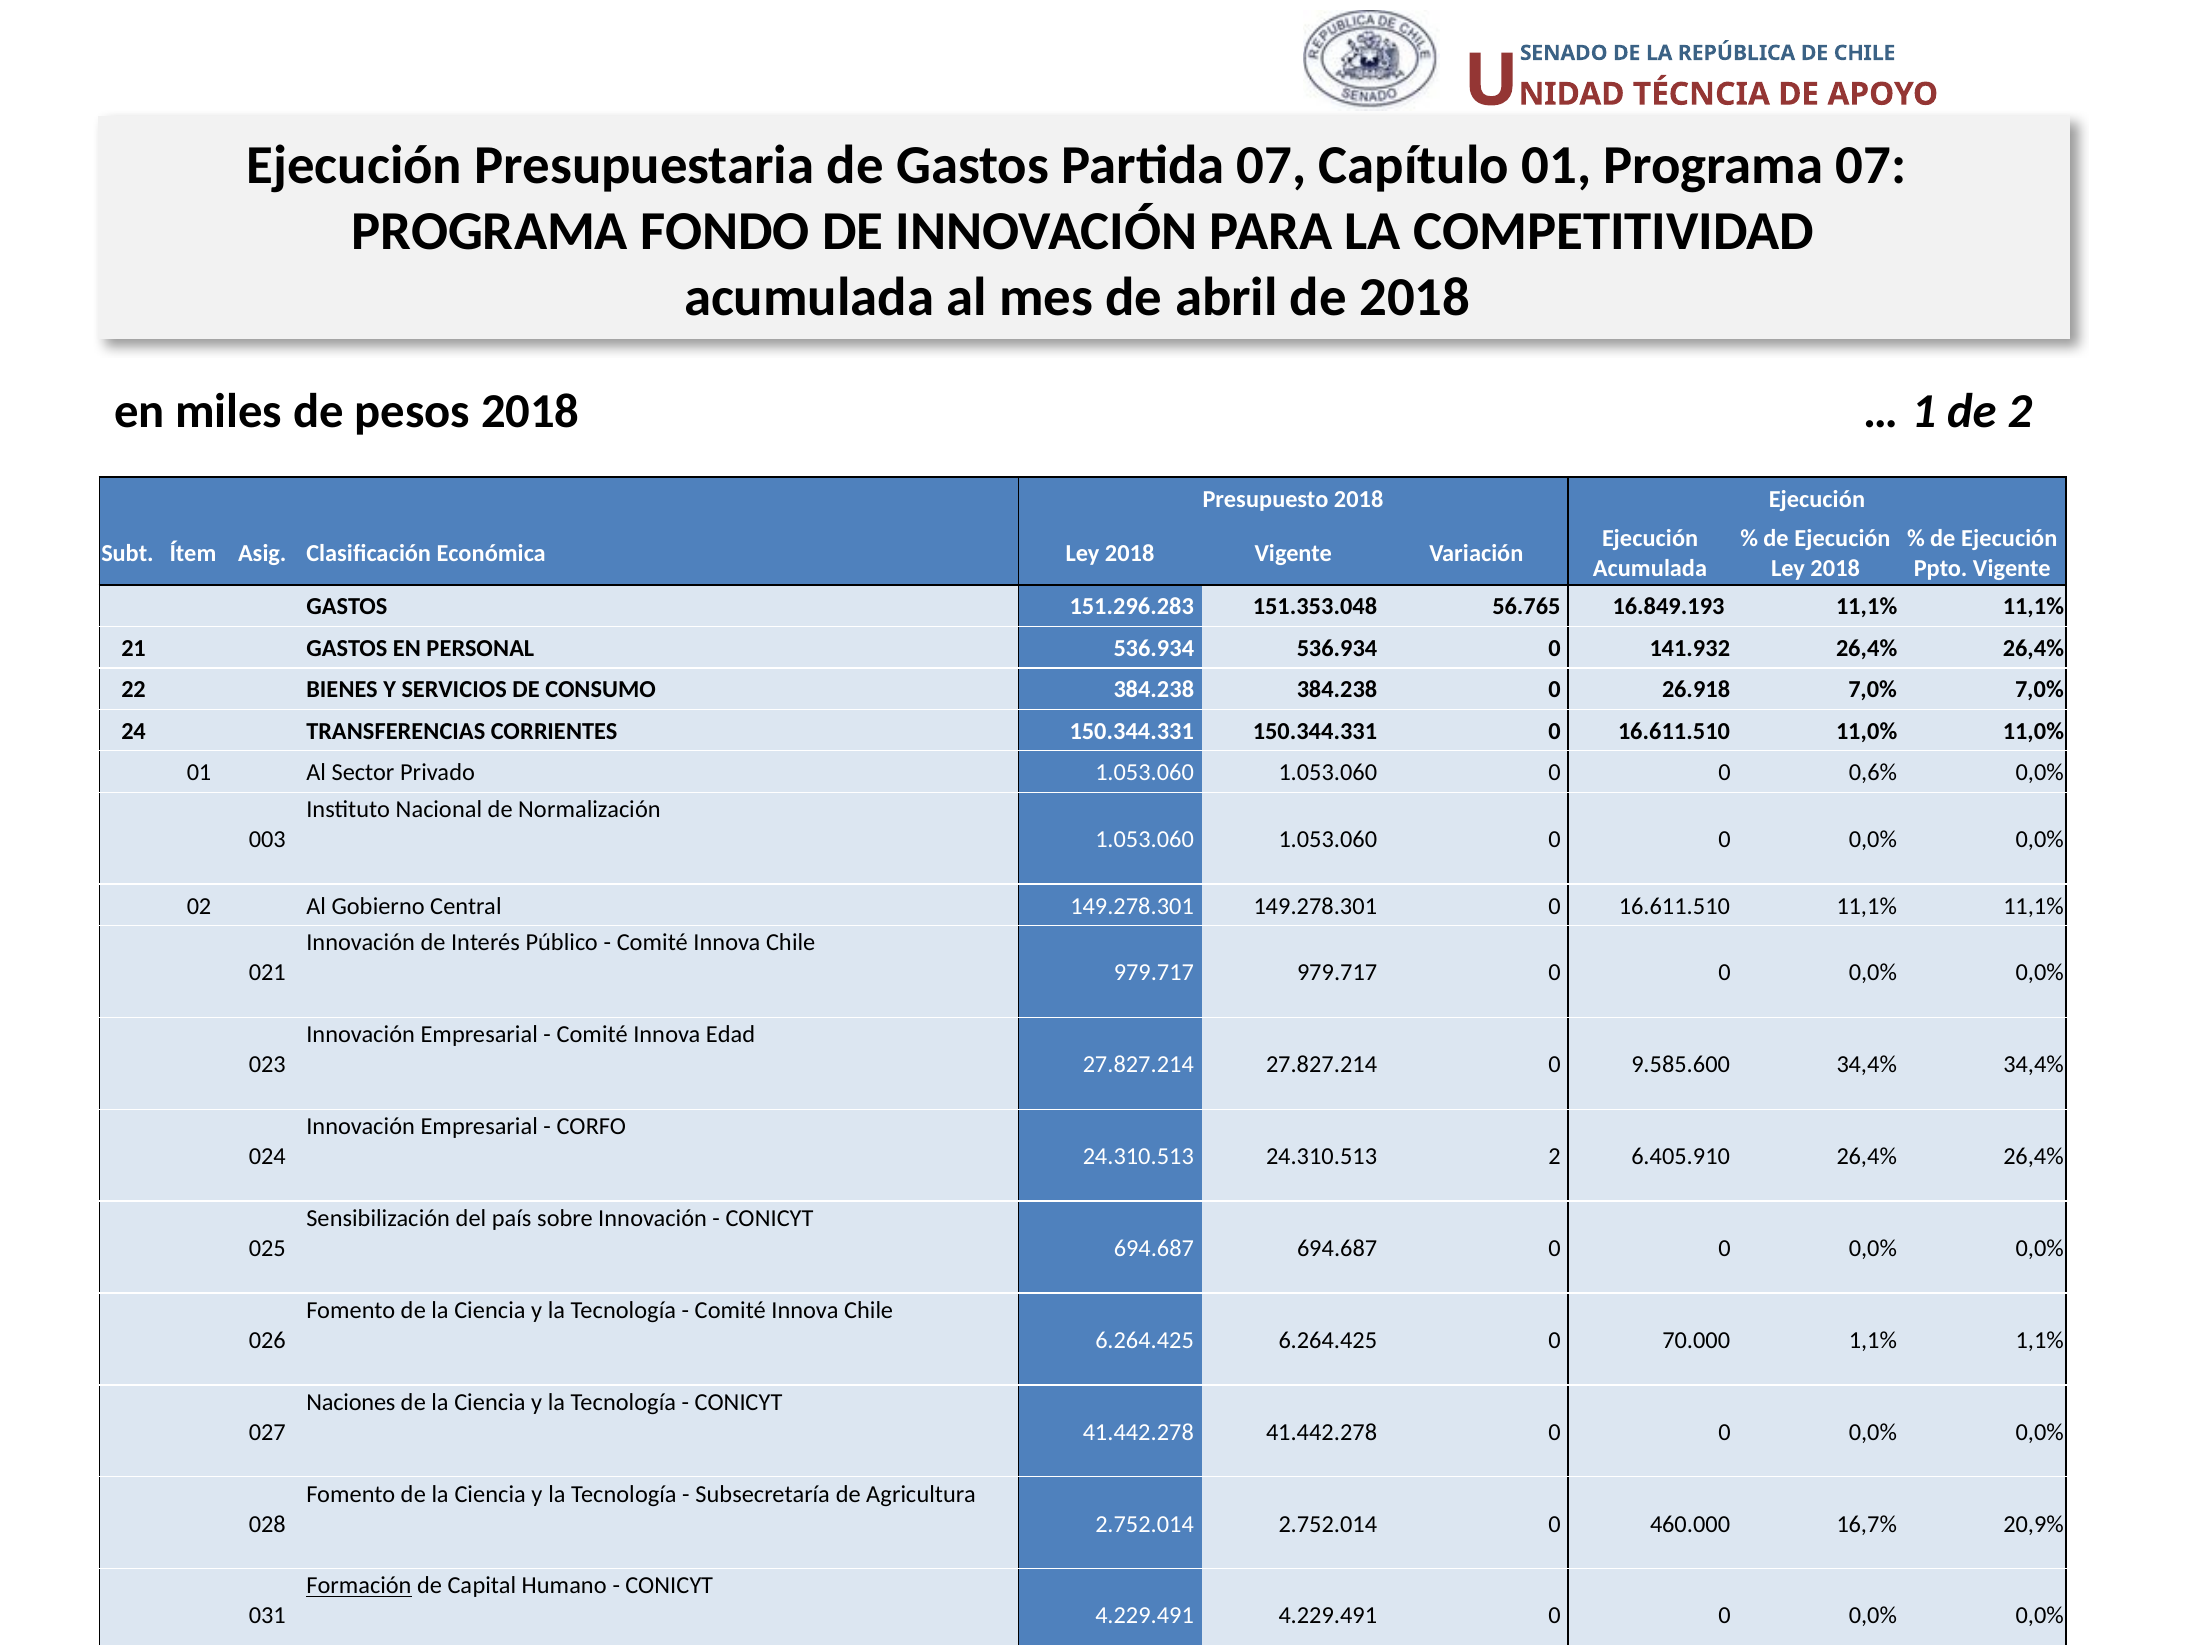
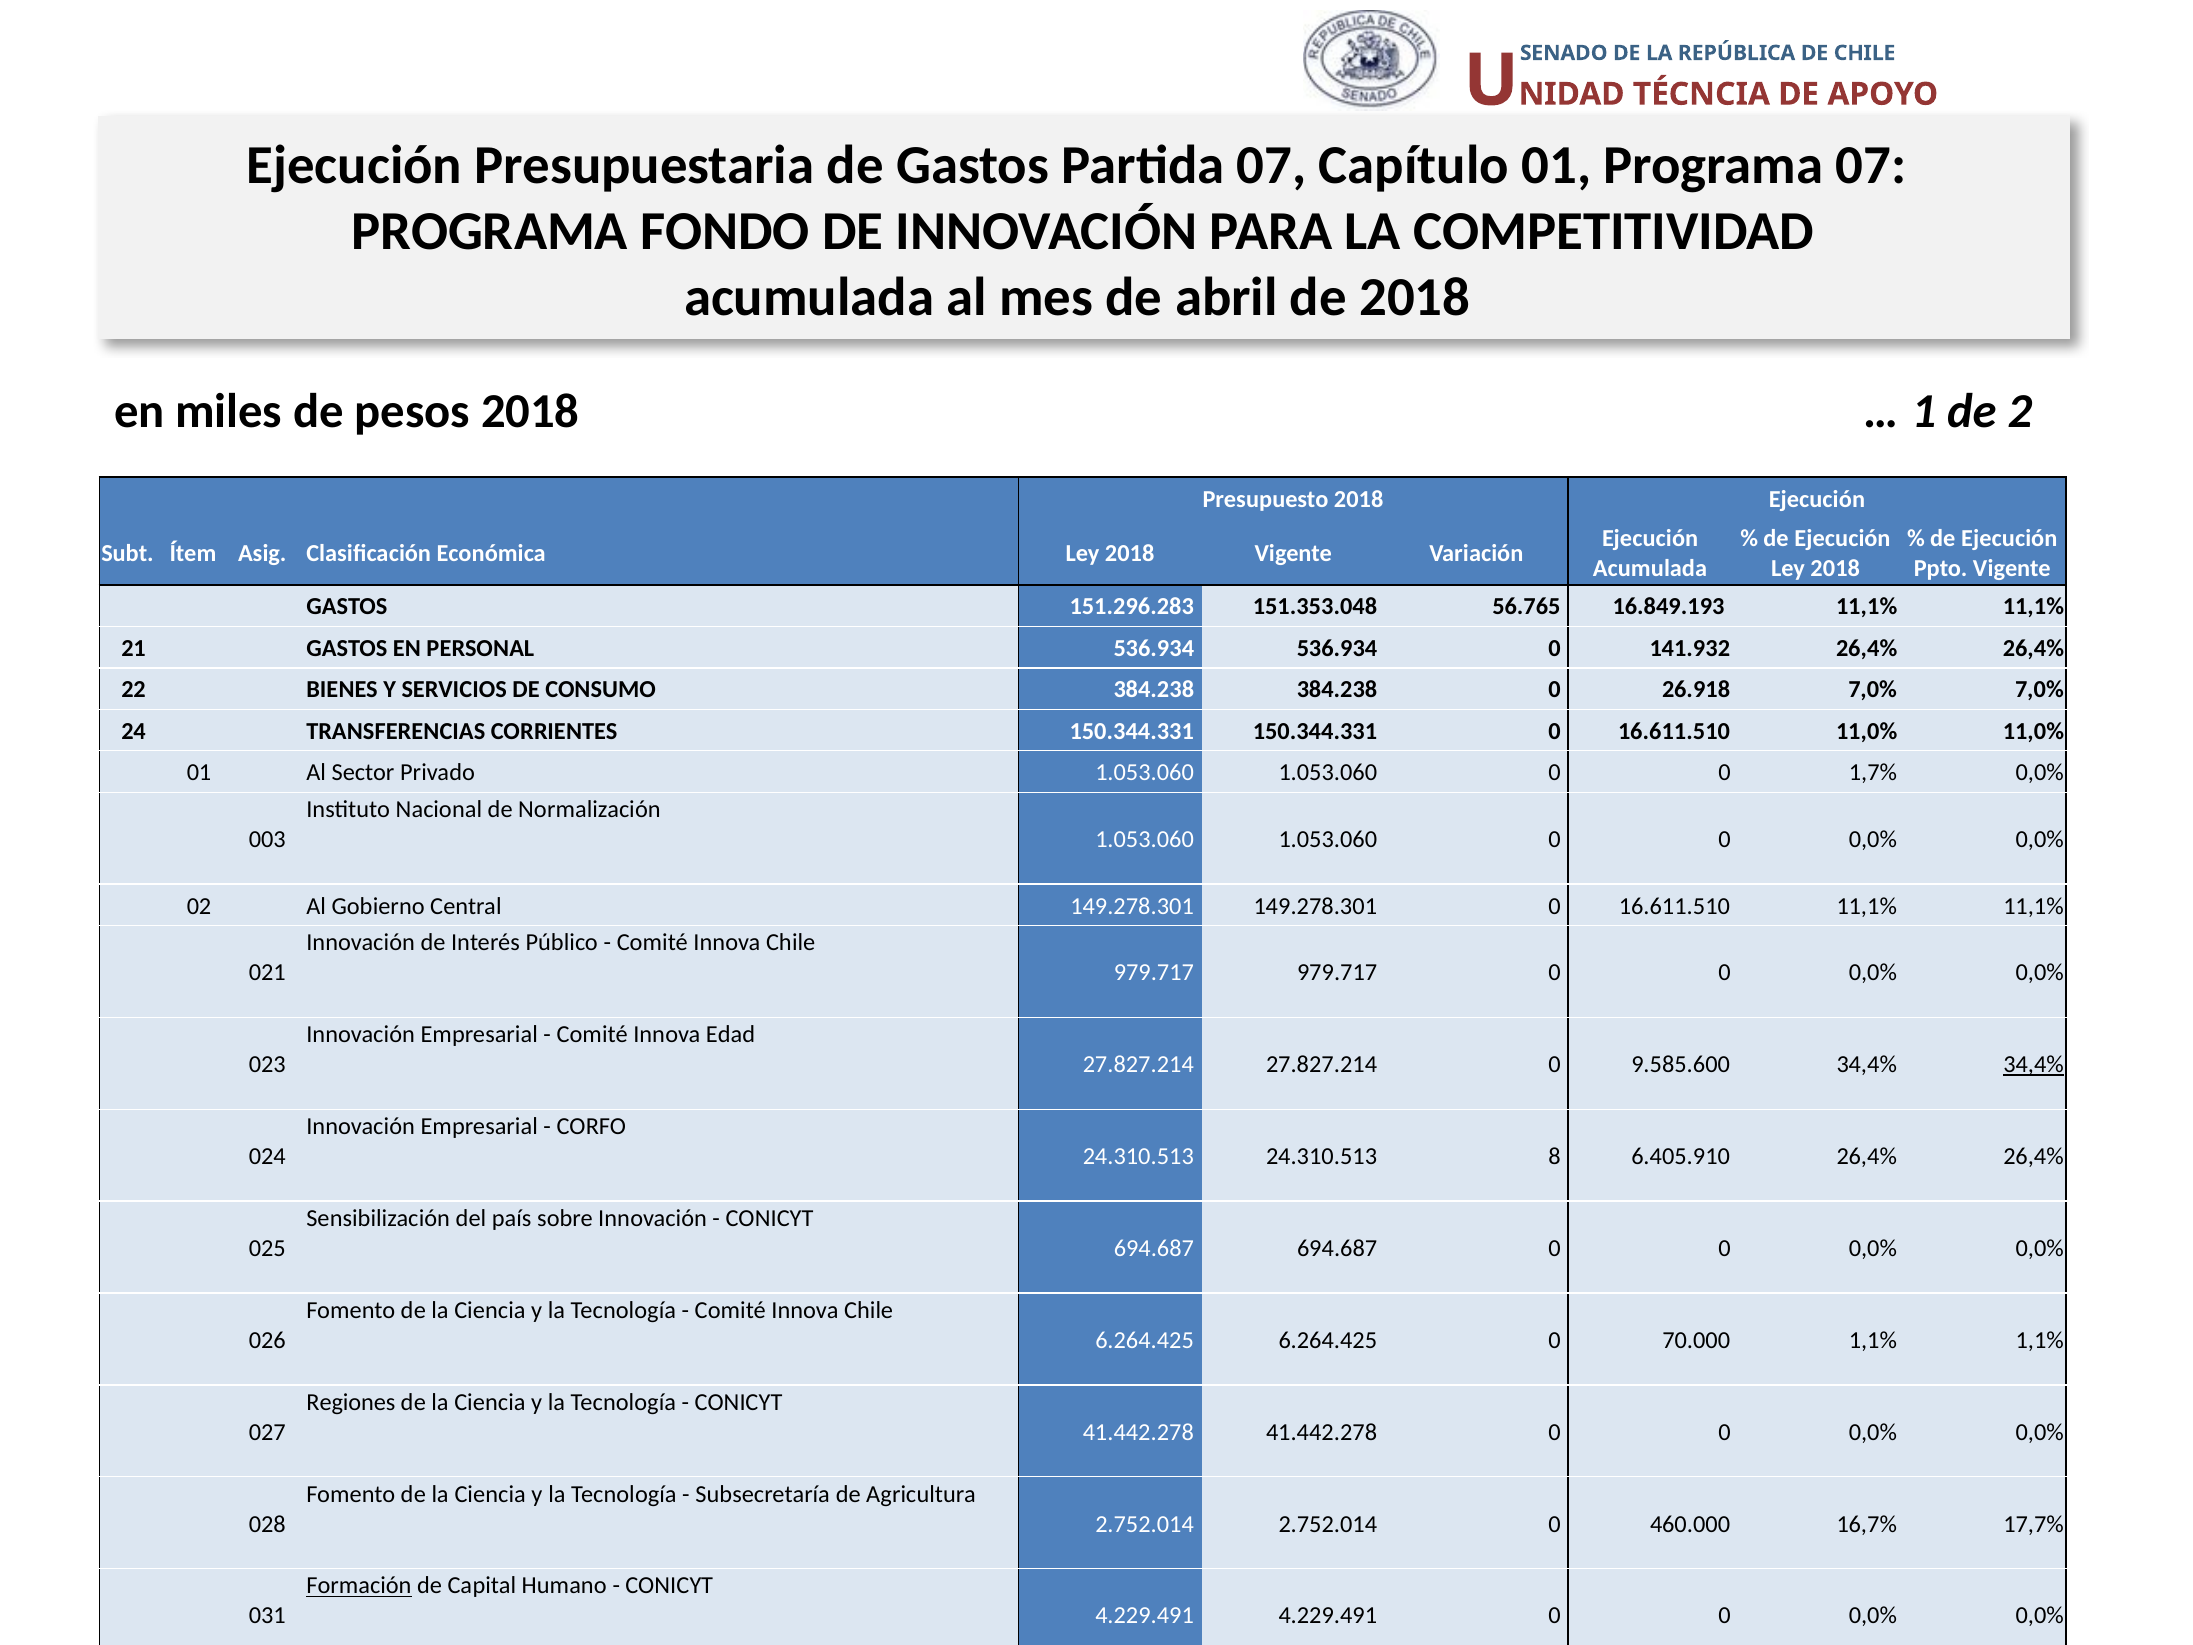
0,6%: 0,6% -> 1,7% (1873, 773)
34,4% underline: none -> present (2034, 1064)
24.310.513 2: 2 -> 8 (1555, 1156)
Naciones: Naciones -> Regiones (351, 1402)
20,9%: 20,9% -> 17,7% (2034, 1524)
